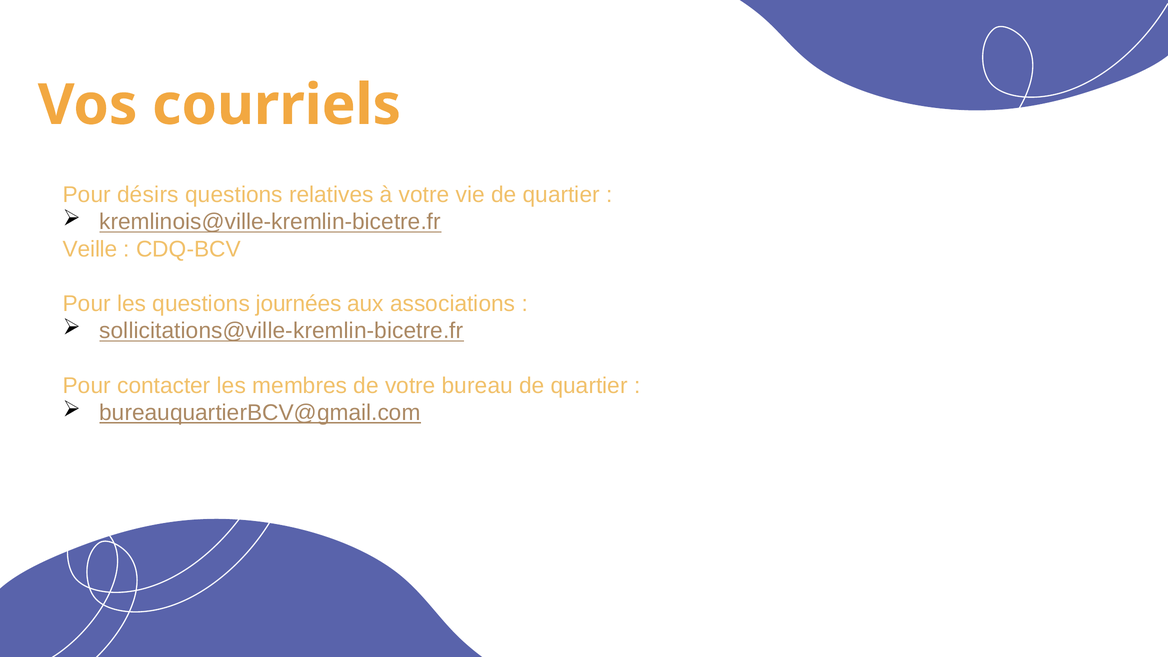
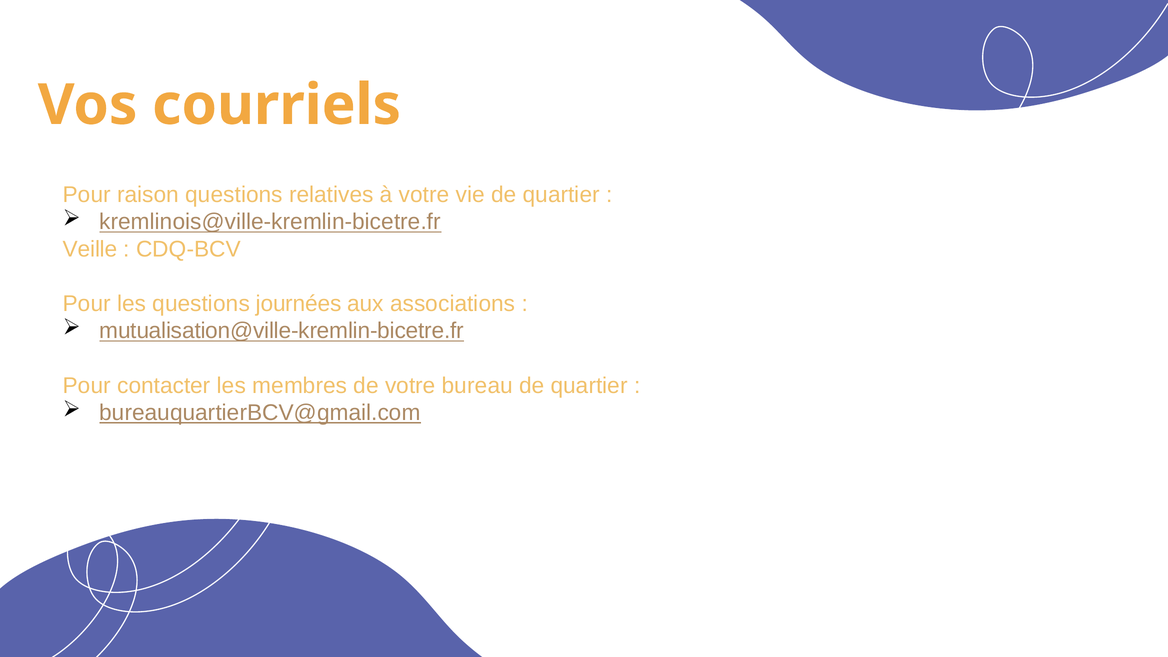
désirs: désirs -> raison (148, 195)
sollicitations@ville-kremlin-bicetre.fr: sollicitations@ville-kremlin-bicetre.fr -> mutualisation@ville-kremlin-bicetre.fr (282, 331)
